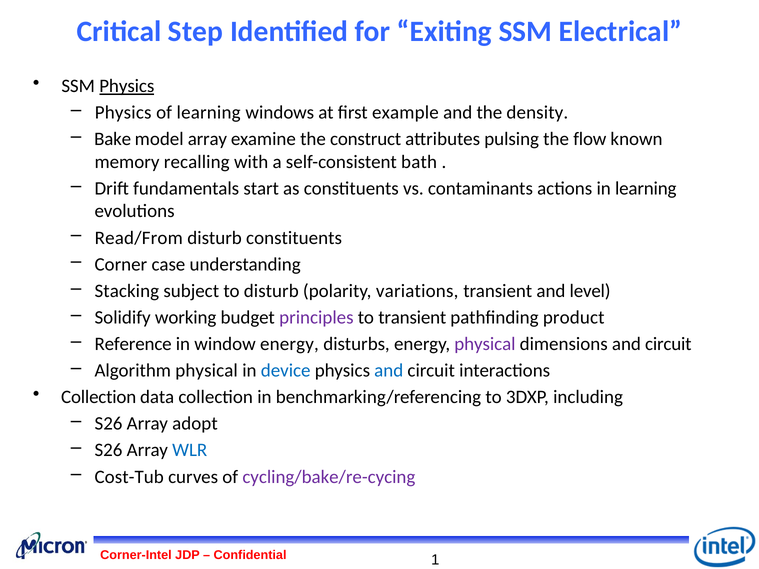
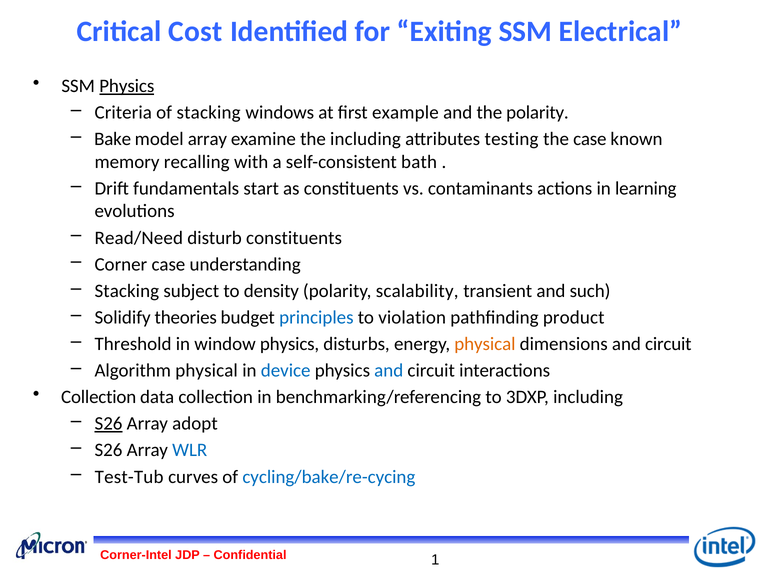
Step: Step -> Cost (196, 32)
Physics: Physics -> Criteria (123, 113)
of learning: learning -> stacking (209, 113)
the density: density -> polarity (538, 113)
the construct: construct -> including (365, 139)
pulsing: pulsing -> testing (512, 139)
the flow: flow -> case (590, 139)
Read/From: Read/From -> Read/Need (139, 238)
to disturb: disturb -> density (271, 291)
variations: variations -> scalability (417, 291)
level: level -> such (590, 291)
working: working -> theories (186, 318)
principles colour: purple -> blue (316, 318)
to transient: transient -> violation (412, 318)
Reference: Reference -> Threshold (133, 344)
window energy: energy -> physics (290, 344)
physical colour: purple -> orange (485, 344)
S26 underline: none -> present (109, 424)
Cost-Tub: Cost-Tub -> Test-Tub (129, 477)
cycling/bake/re-cycing colour: purple -> blue (329, 477)
